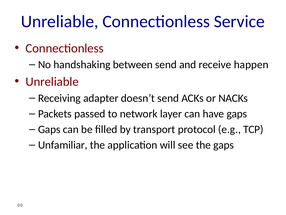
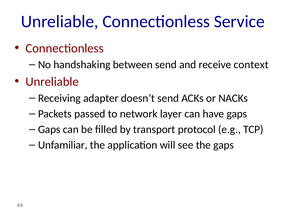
happen: happen -> context (251, 65)
